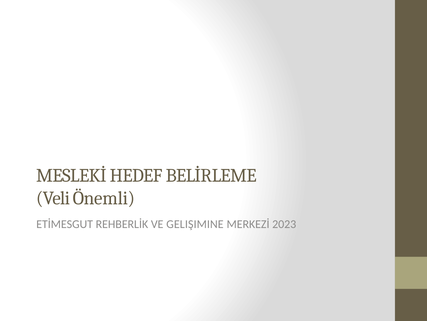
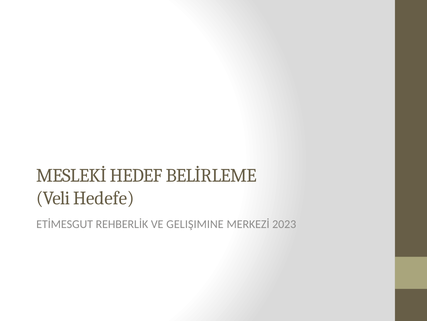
Önemli: Önemli -> Hedefe (104, 198)
